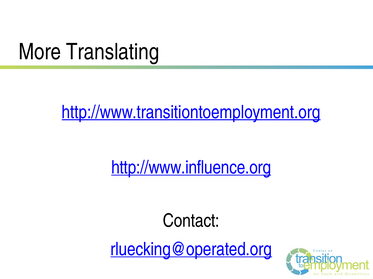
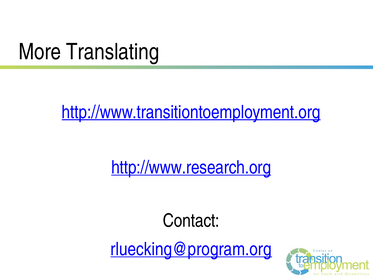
http://www.influence.org: http://www.influence.org -> http://www.research.org (191, 168)
rluecking@operated.org: rluecking@operated.org -> rluecking@program.org (191, 250)
